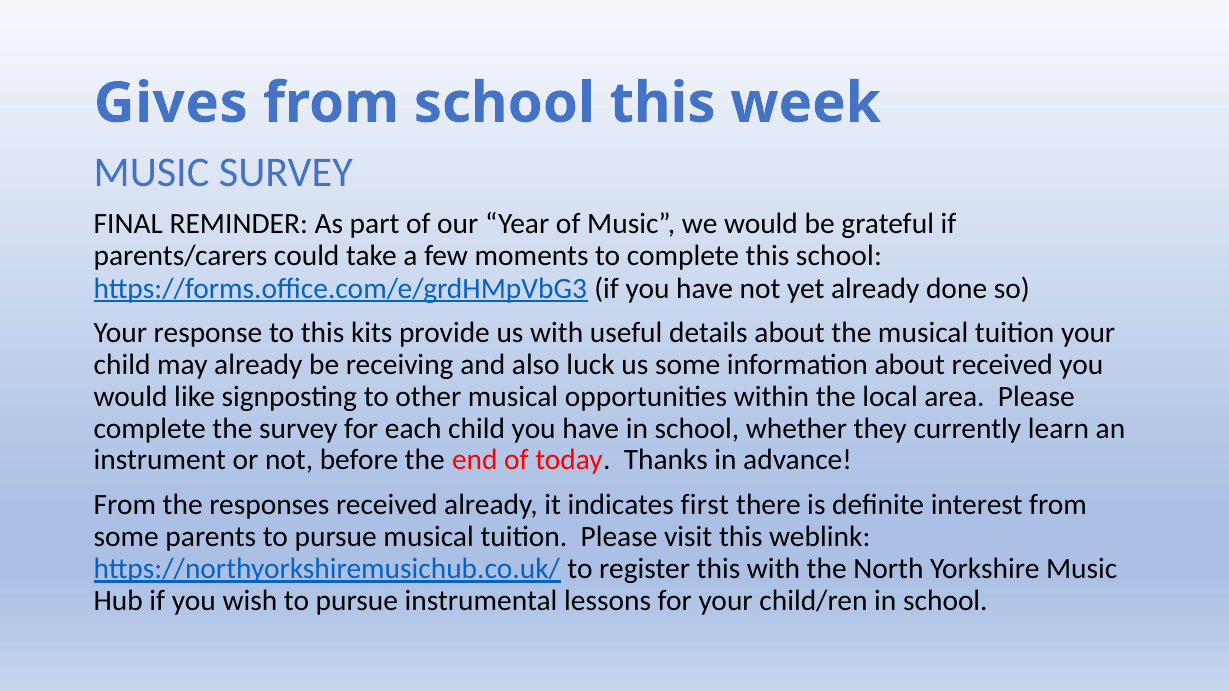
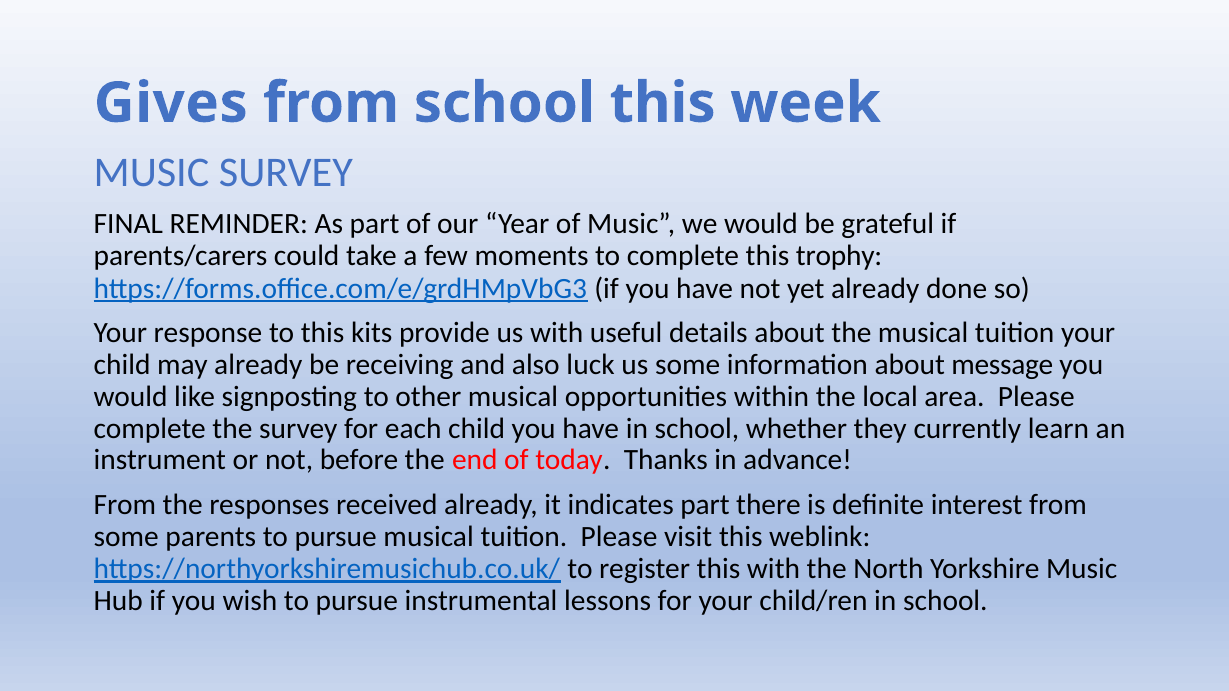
this school: school -> trophy (839, 256)
about received: received -> message (1002, 365)
indicates first: first -> part (705, 505)
